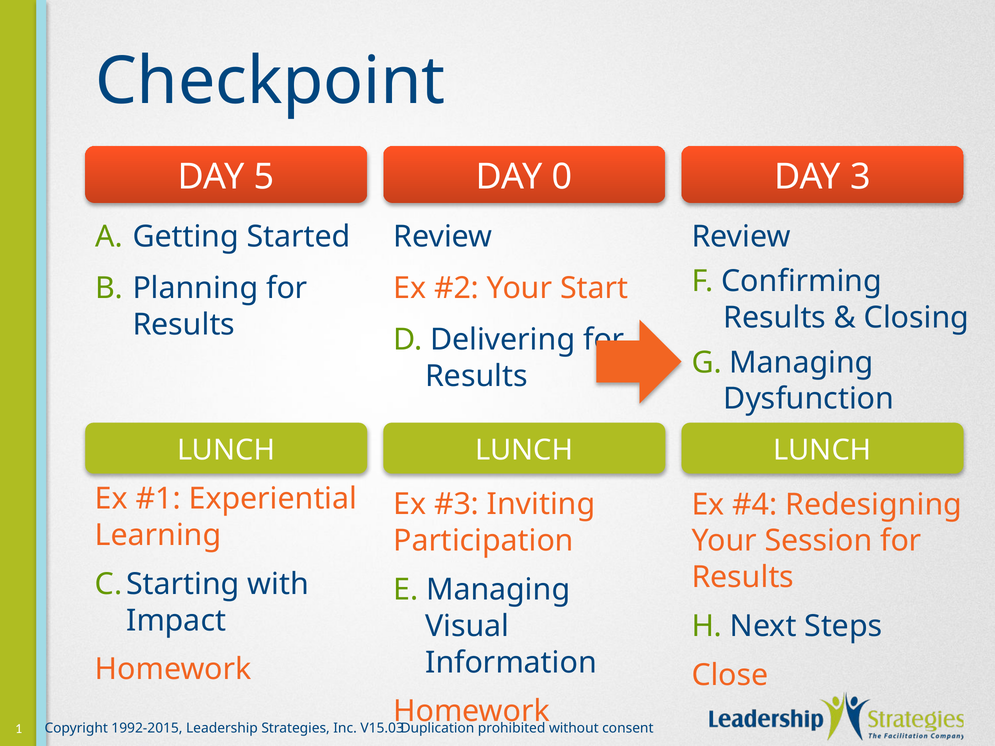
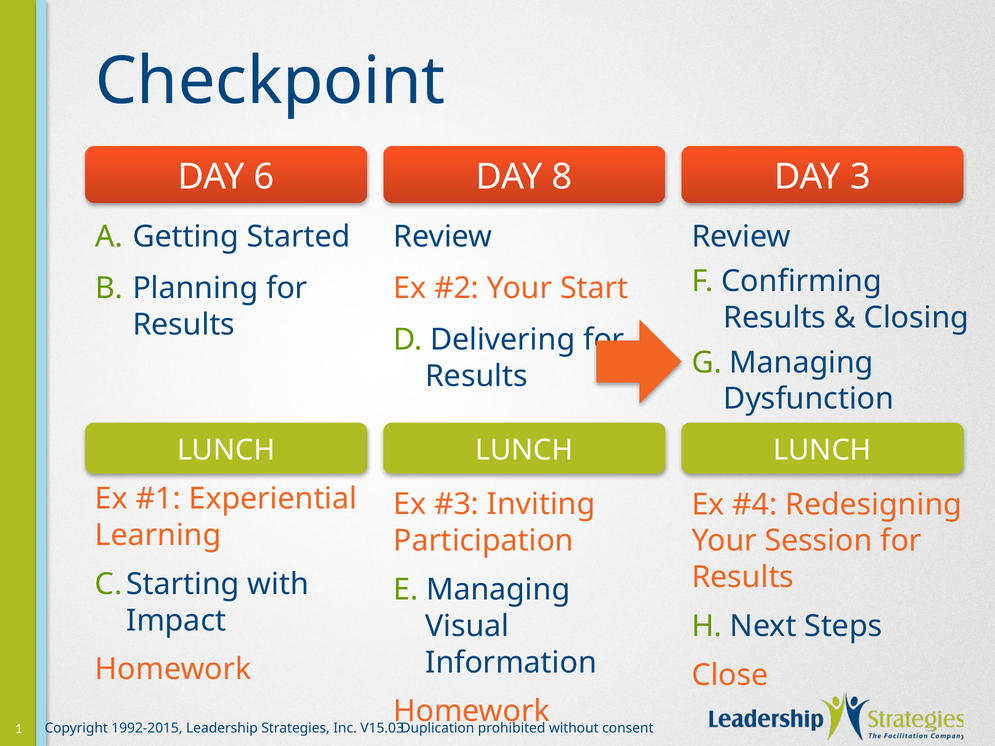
5: 5 -> 6 (264, 177)
0: 0 -> 8 (562, 177)
